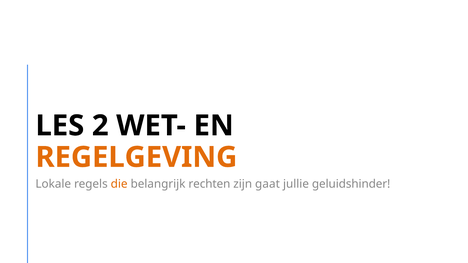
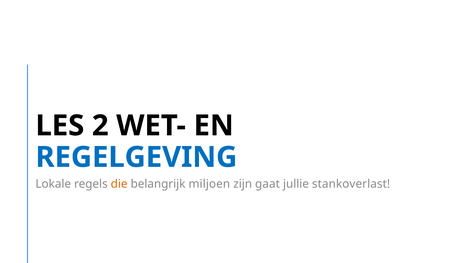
REGELGEVING colour: orange -> blue (136, 157)
rechten: rechten -> miljoen (209, 184)
geluidshinder: geluidshinder -> stankoverlast (351, 184)
